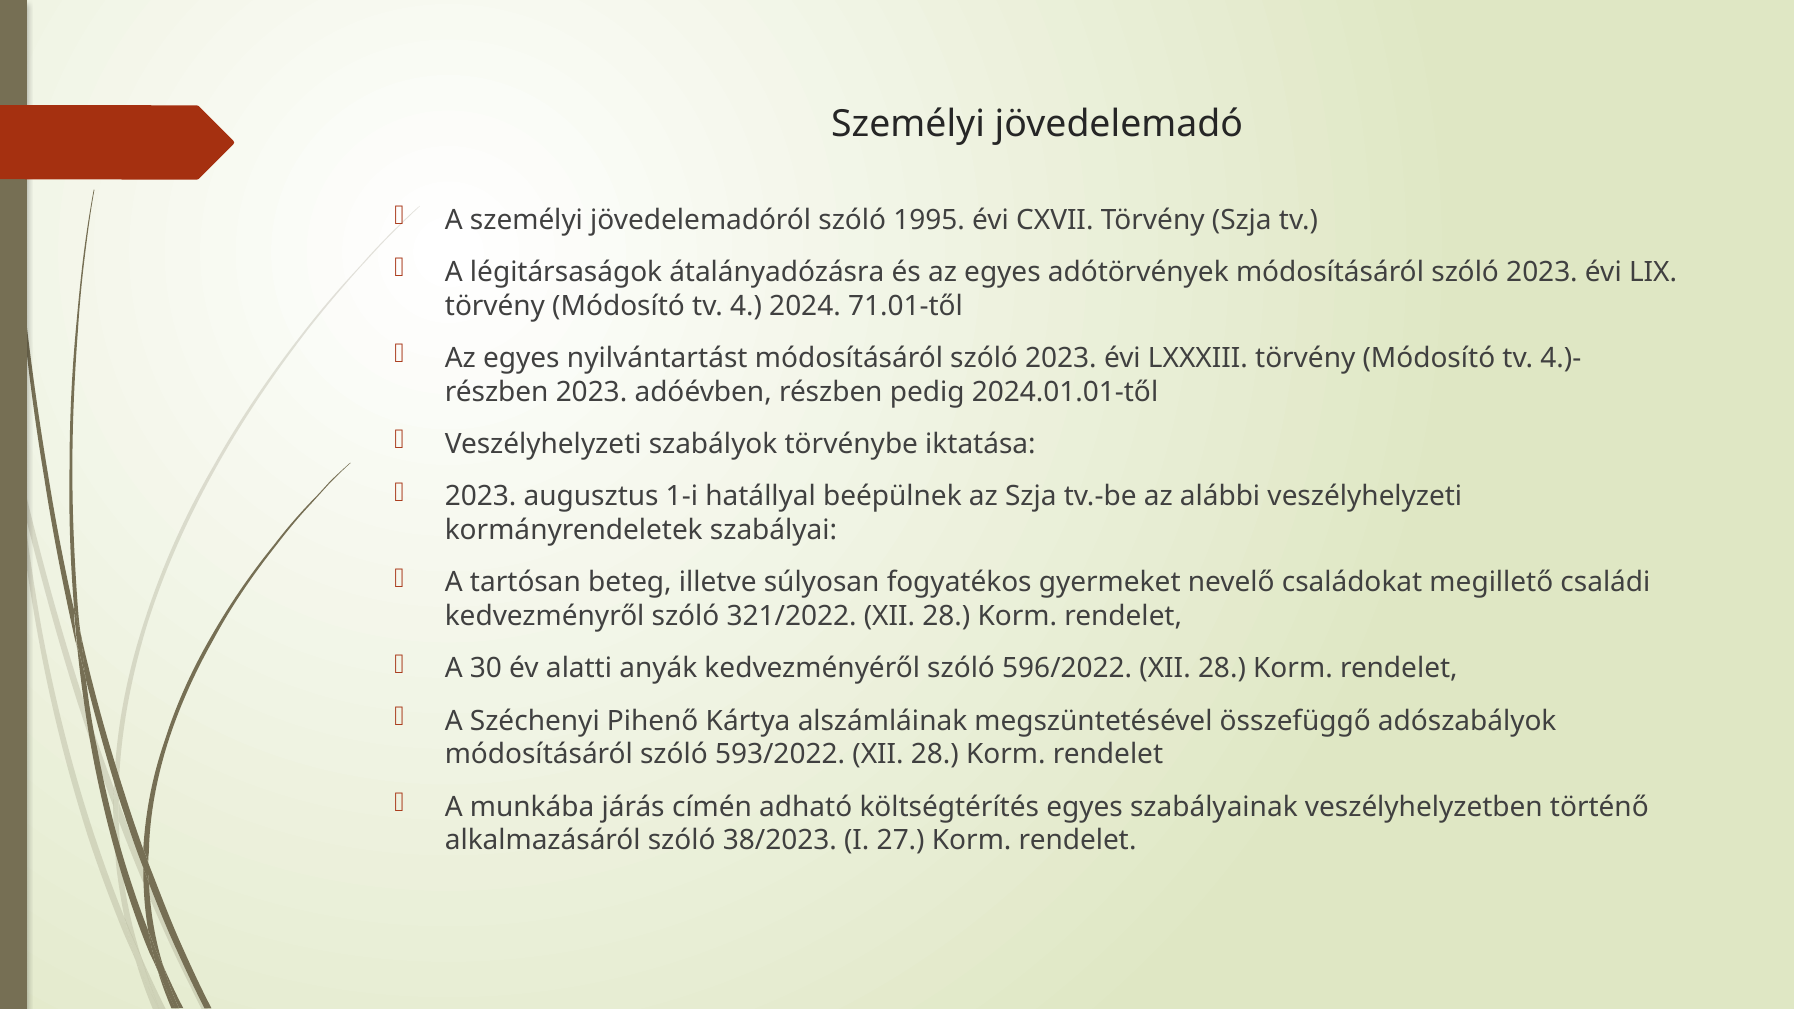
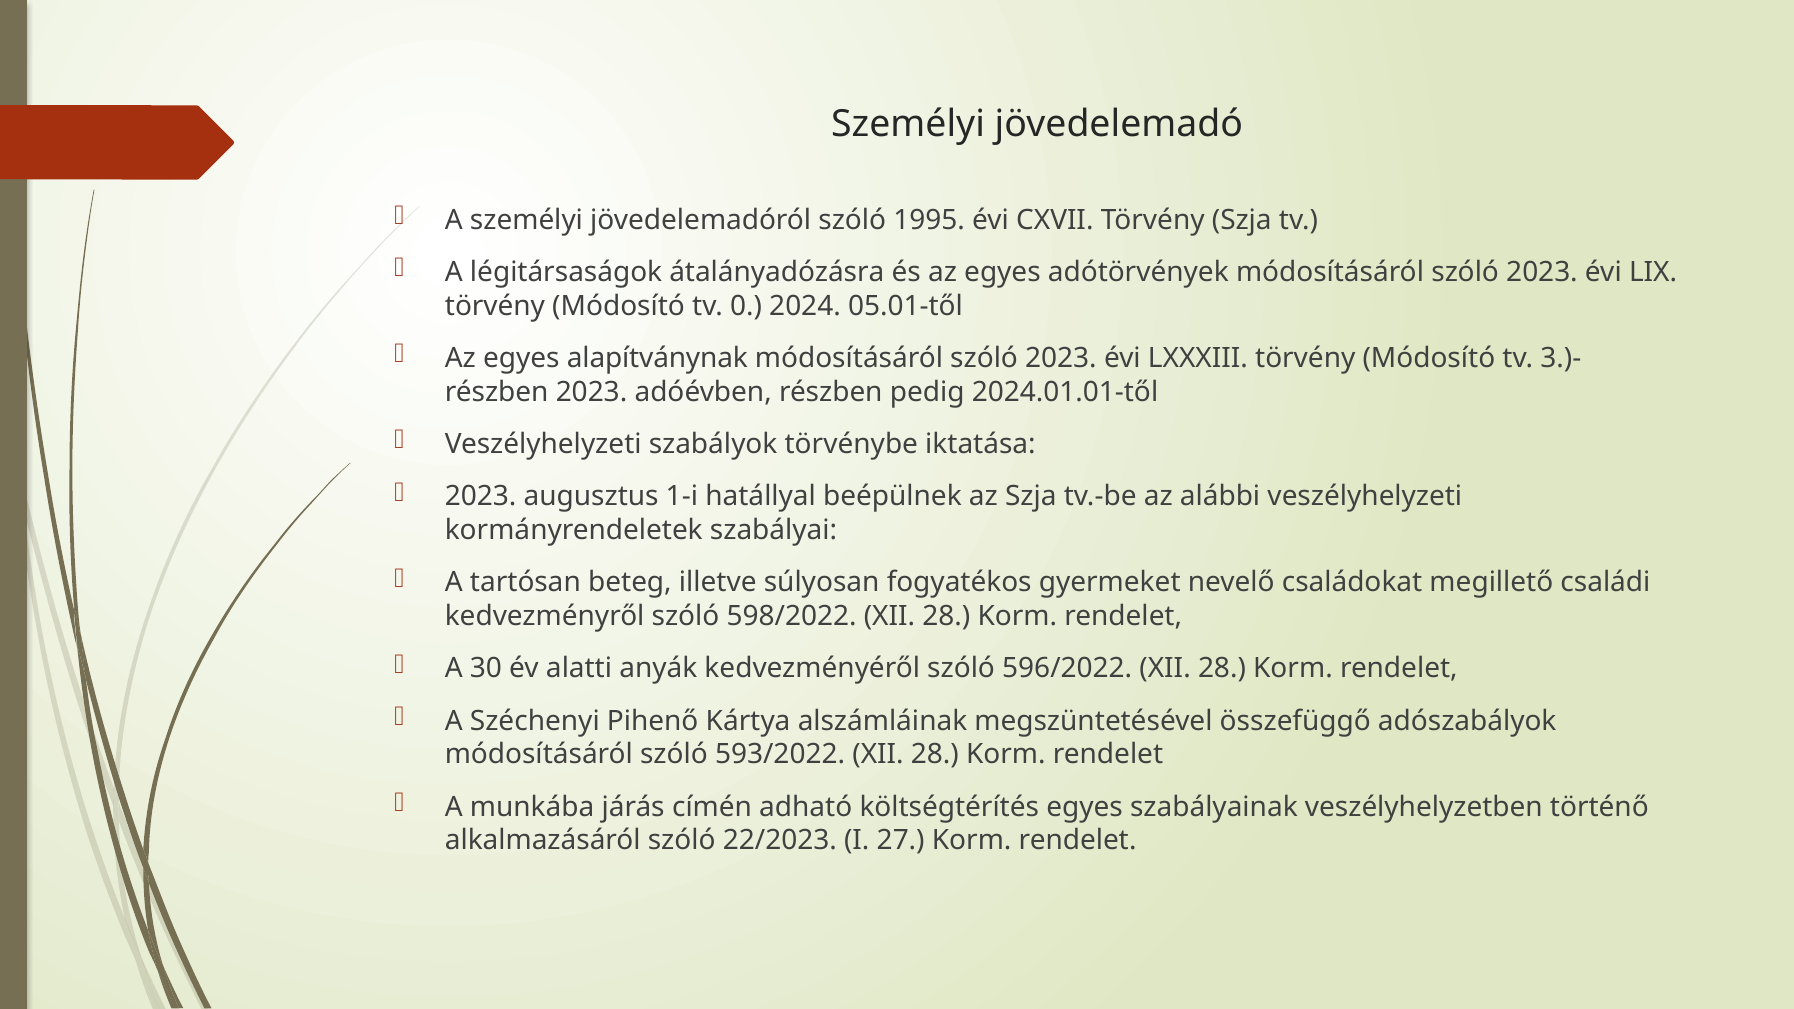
4: 4 -> 0 (746, 306)
71.01-től: 71.01-től -> 05.01-től (905, 306)
nyilvántartást: nyilvántartást -> alapítványnak (657, 358)
4.)-: 4.)- -> 3.)- (1561, 358)
321/2022: 321/2022 -> 598/2022 (792, 616)
38/2023: 38/2023 -> 22/2023 (780, 841)
